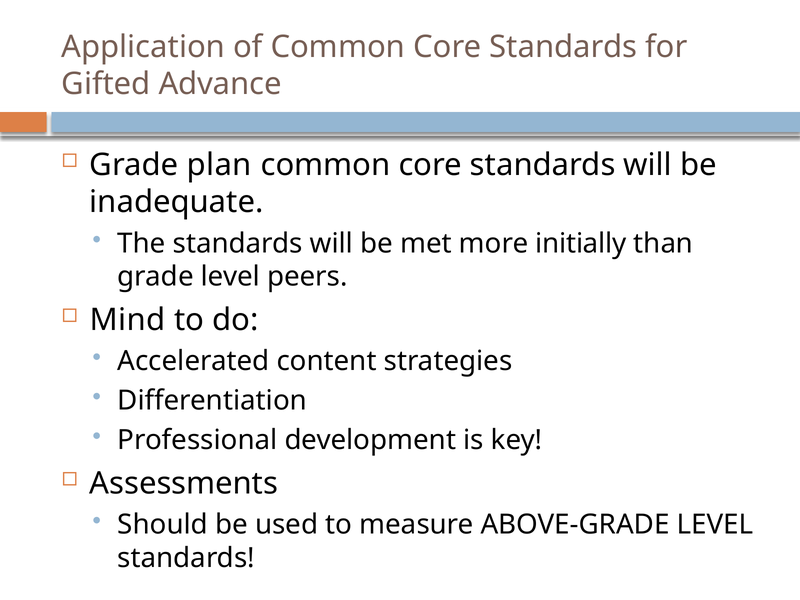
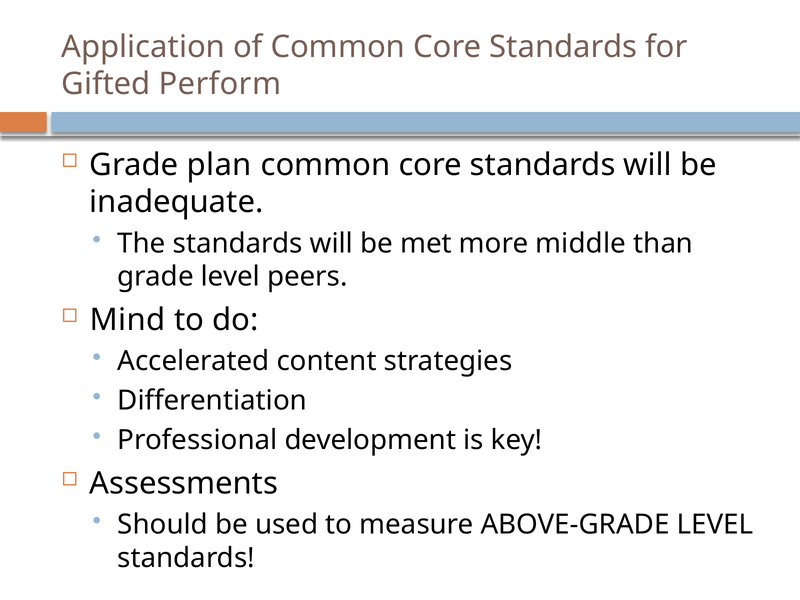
Advance: Advance -> Perform (220, 84)
initially: initially -> middle (581, 243)
